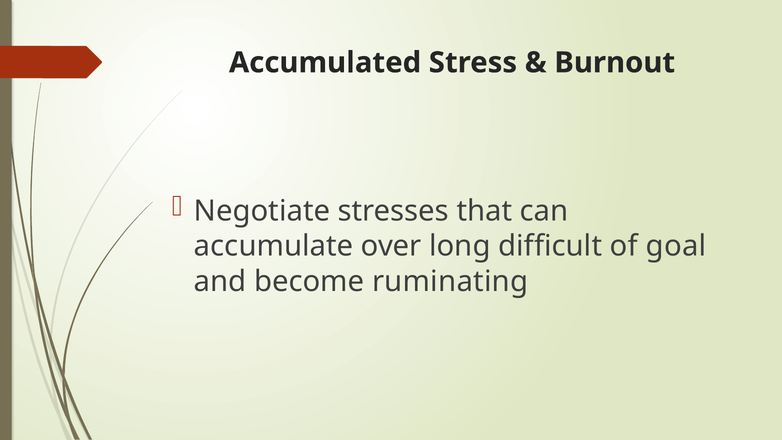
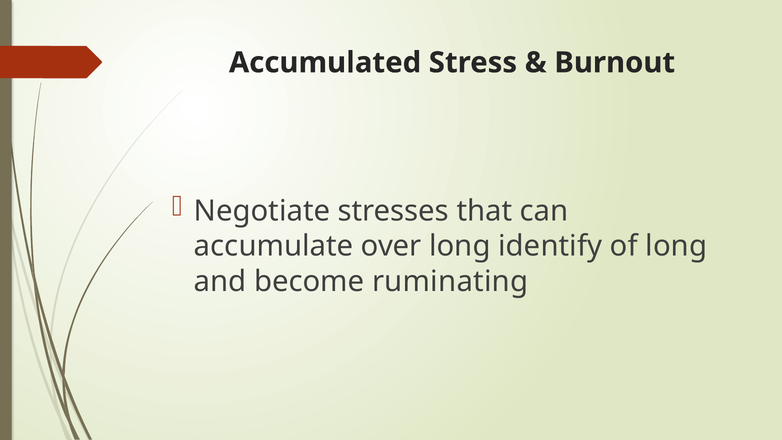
difficult: difficult -> identify (550, 246)
of goal: goal -> long (676, 246)
